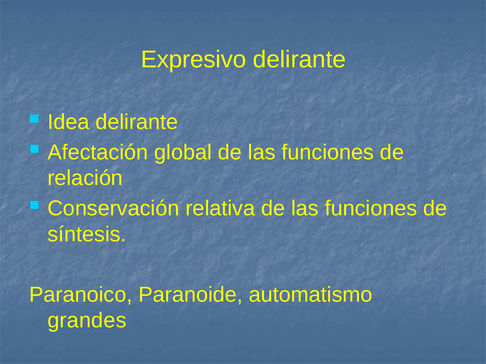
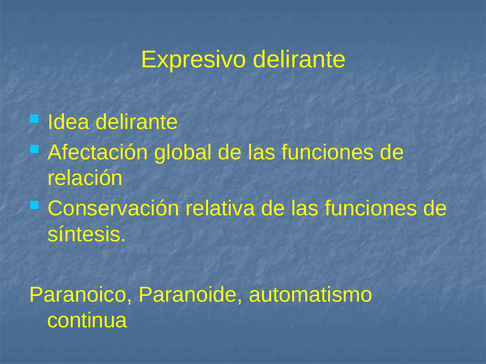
grandes: grandes -> continua (87, 321)
